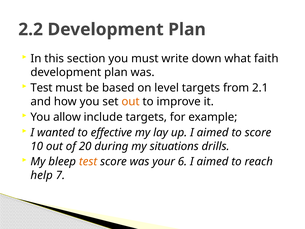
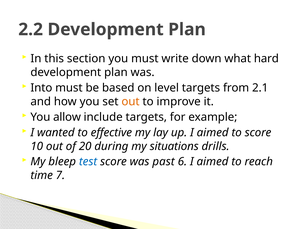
faith: faith -> hard (266, 59)
Test: Test -> Into (41, 88)
test colour: orange -> blue (88, 162)
your: your -> past (164, 162)
help: help -> time (42, 175)
